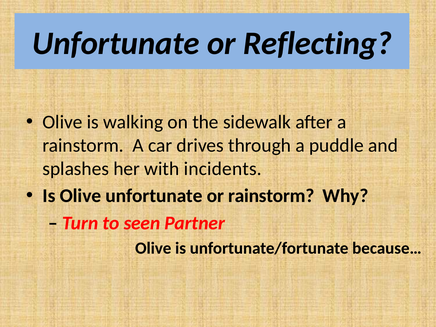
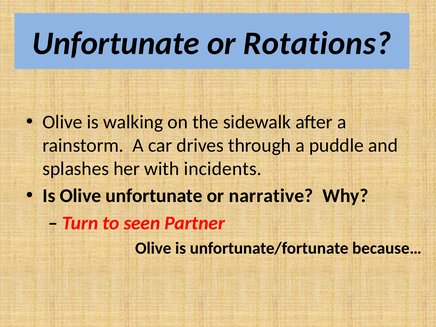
Reflecting: Reflecting -> Rotations (317, 43)
or rainstorm: rainstorm -> narrative (271, 196)
